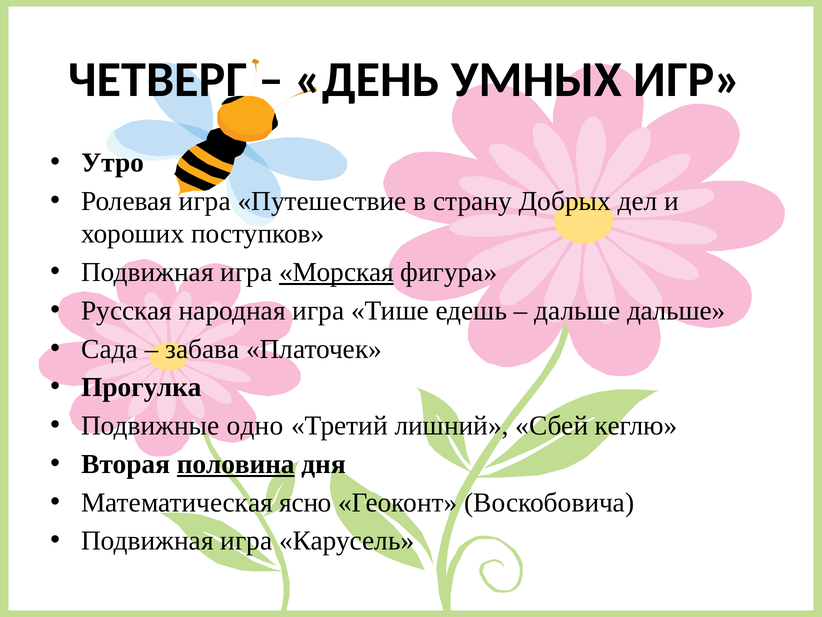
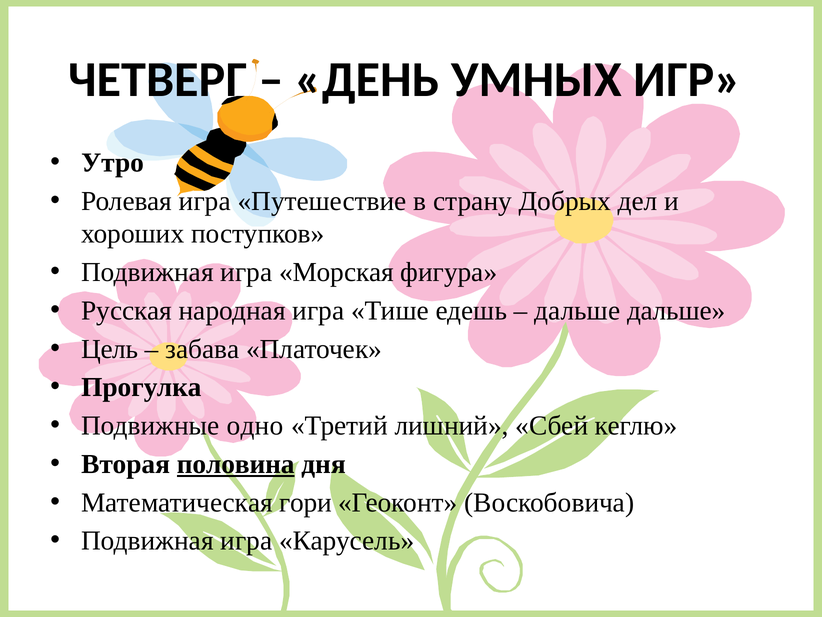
Морская underline: present -> none (336, 272)
Сада: Сада -> Цель (110, 349)
ясно: ясно -> гори (306, 502)
